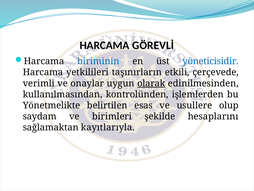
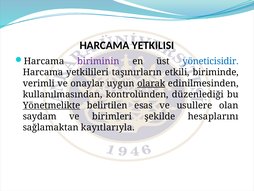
GÖREVLİ: GÖREVLİ -> YETKILISI (153, 45)
biriminin colour: blue -> purple (98, 61)
çerçevede: çerçevede -> biriminde (216, 72)
işlemlerden: işlemlerden -> düzenlediği (198, 94)
Yönetmelikte underline: none -> present (51, 105)
olup: olup -> olan (229, 105)
